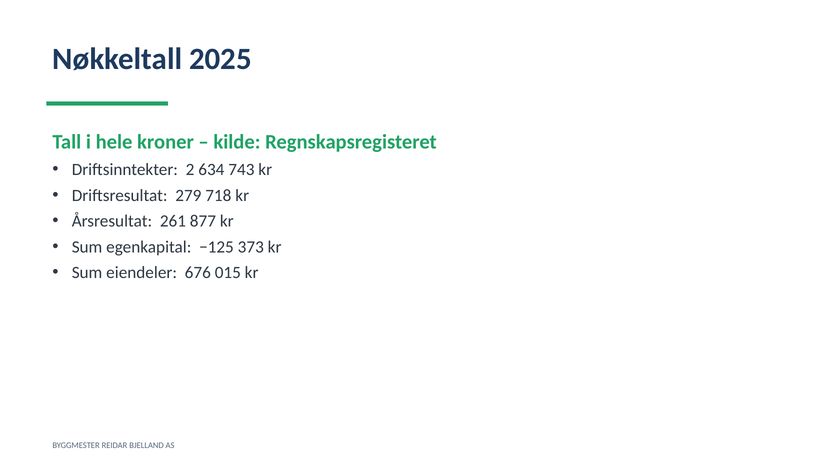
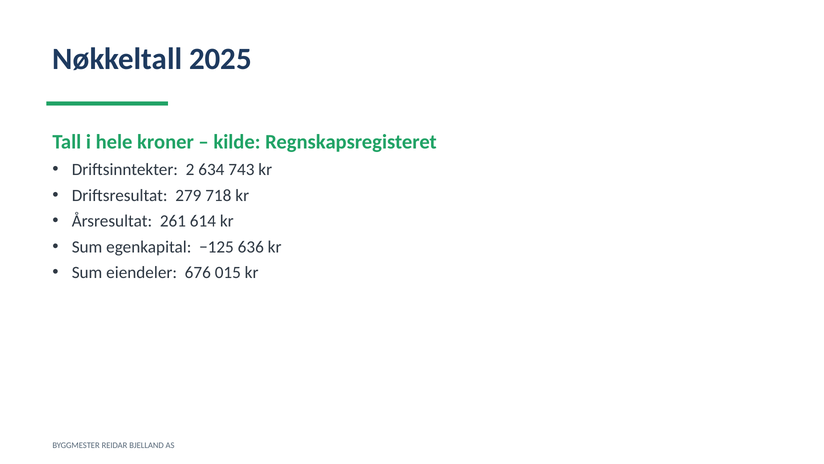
877: 877 -> 614 (203, 221)
373: 373 -> 636 (251, 247)
